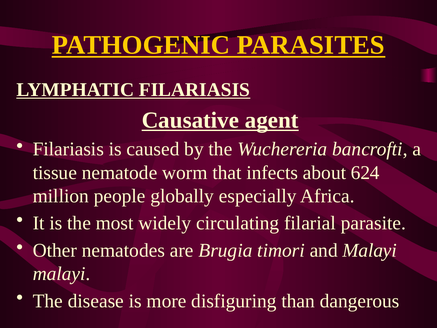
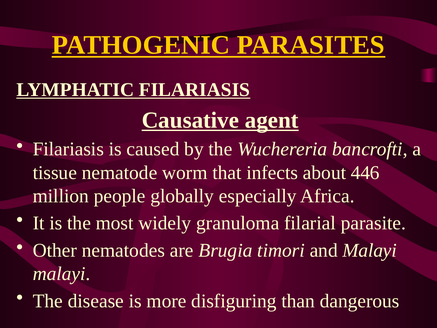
624: 624 -> 446 (365, 172)
circulating: circulating -> granuloma (238, 223)
